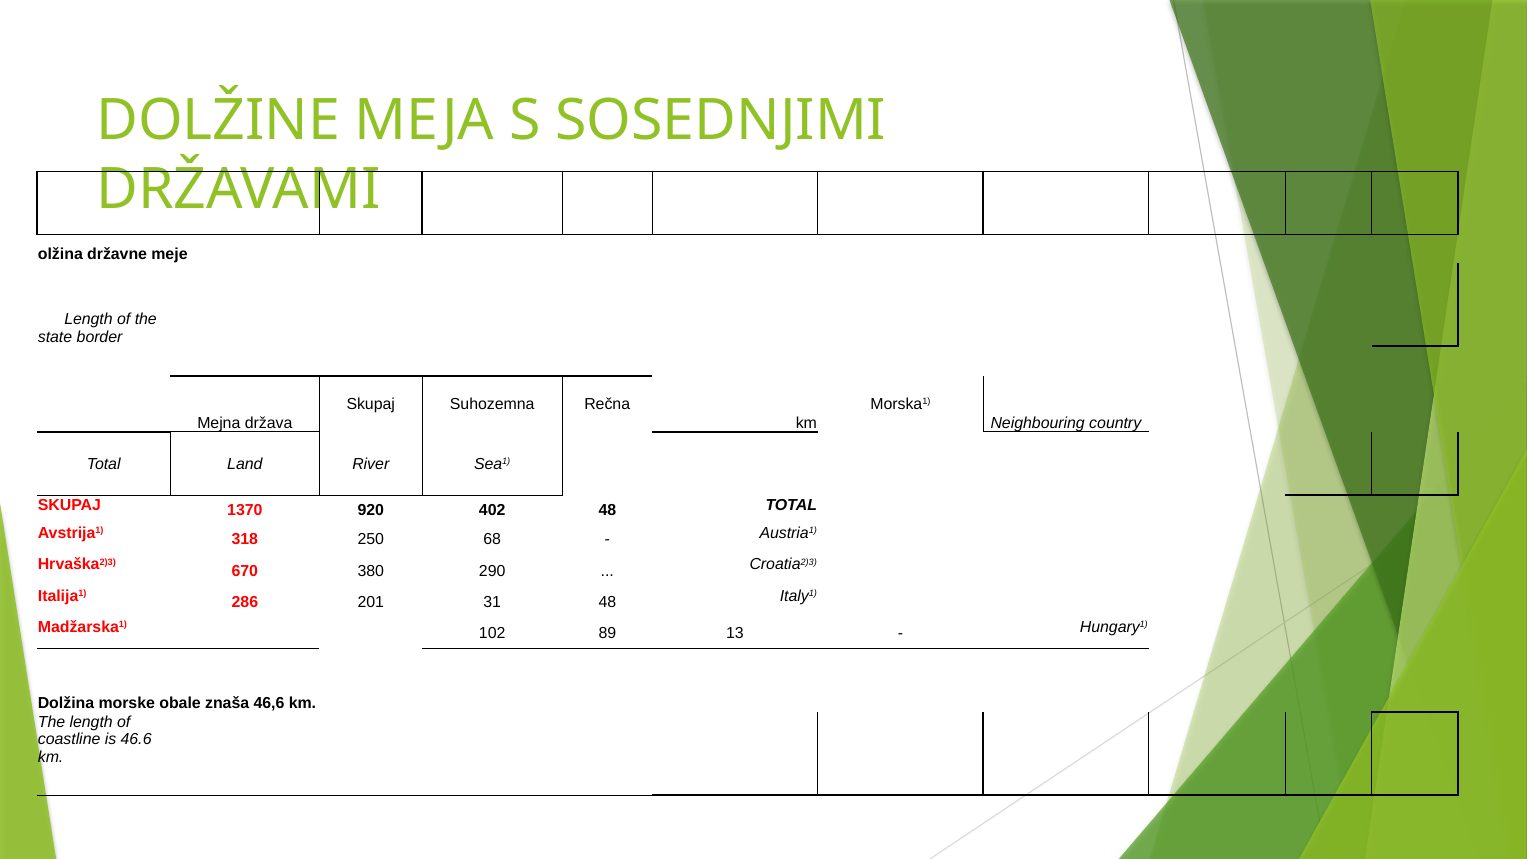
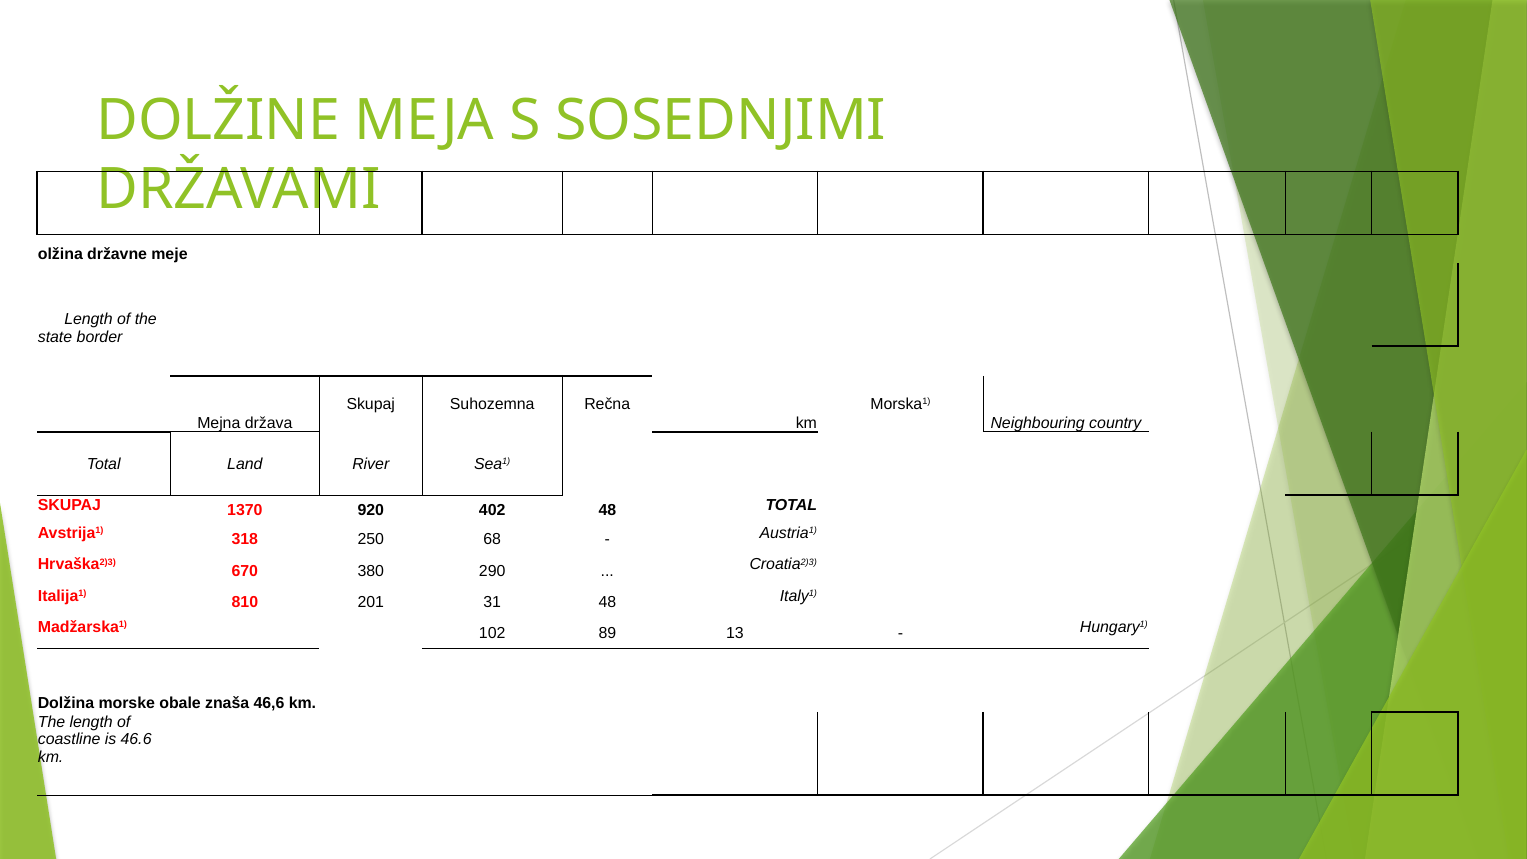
286: 286 -> 810 (245, 602)
